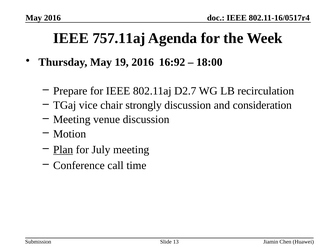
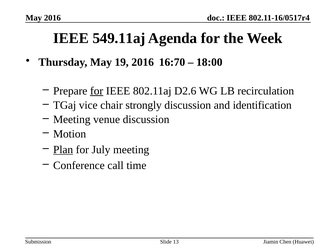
757.11aj: 757.11aj -> 549.11aj (119, 38)
16:92: 16:92 -> 16:70 (172, 62)
for underline: none -> present (97, 91)
D2.7: D2.7 -> D2.6 (185, 91)
consideration: consideration -> identification (262, 105)
